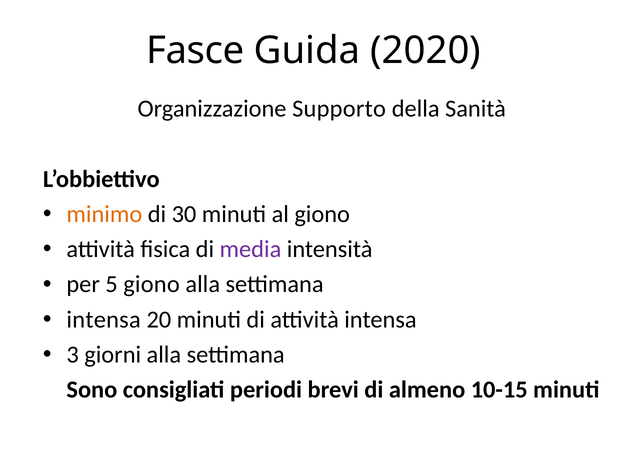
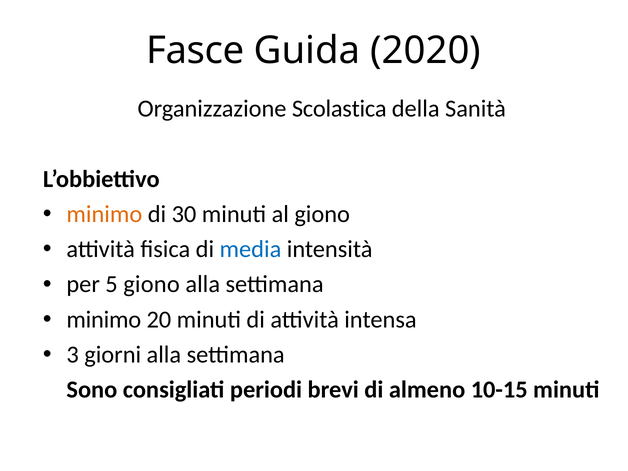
Supporto: Supporto -> Scolastica (339, 109)
media colour: purple -> blue (250, 249)
intensa: intensa -> minimo (104, 320)
